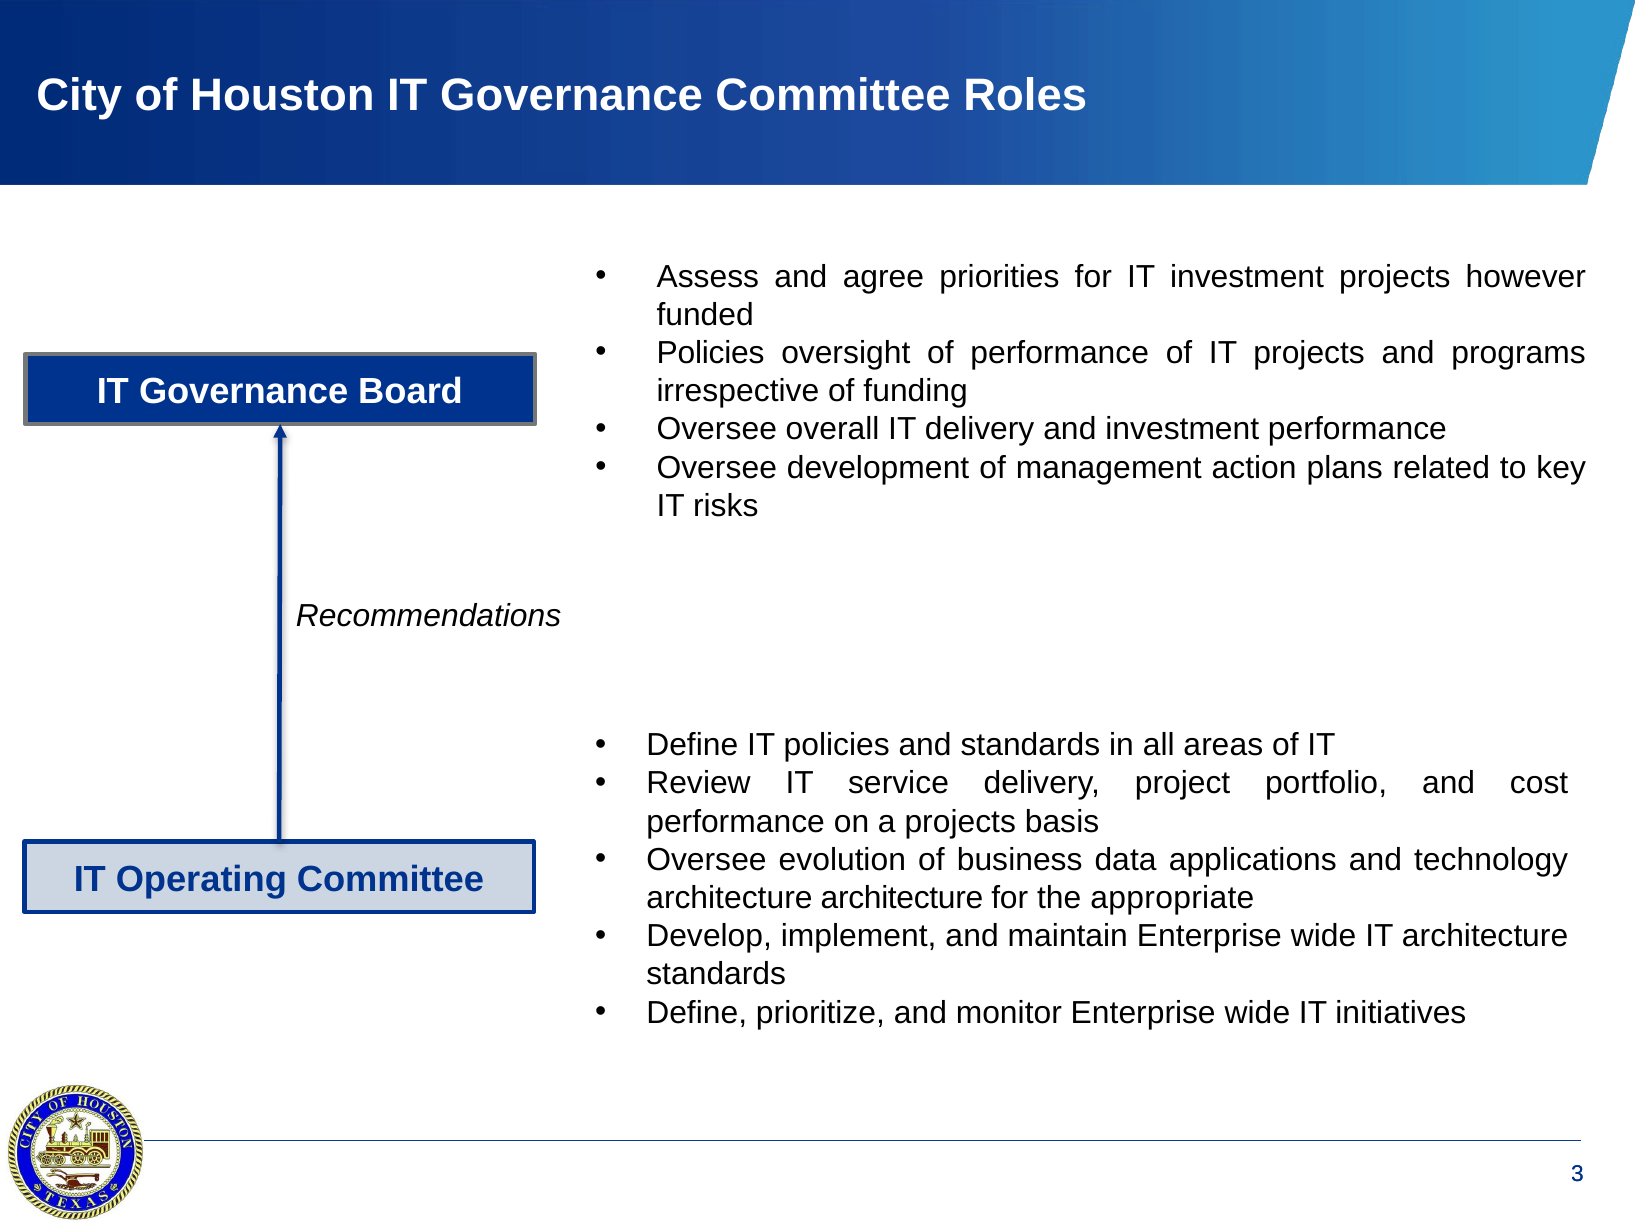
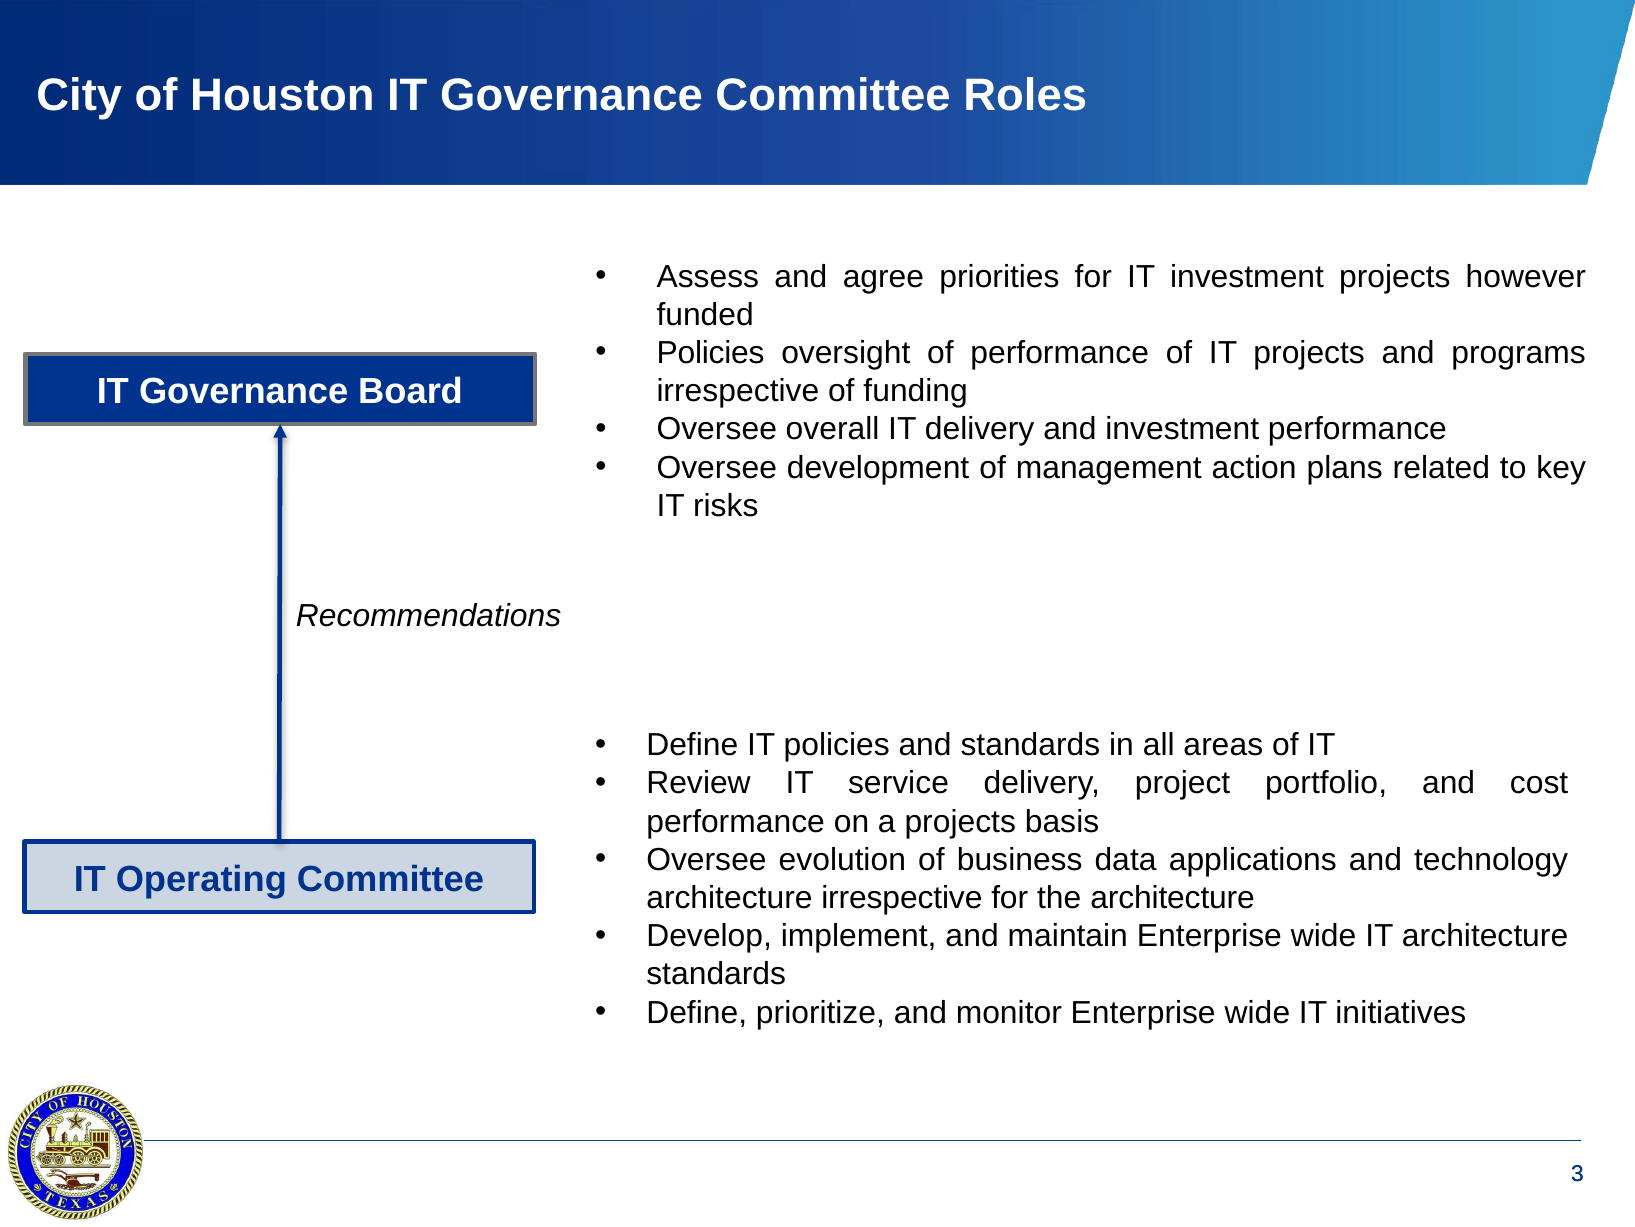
architecture architecture: architecture -> irrespective (902, 898)
the appropriate: appropriate -> architecture (1173, 898)
